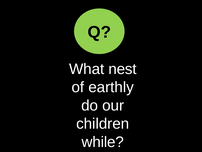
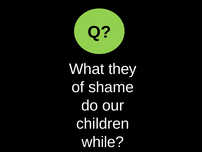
nest: nest -> they (122, 69)
earthly: earthly -> shame (111, 87)
